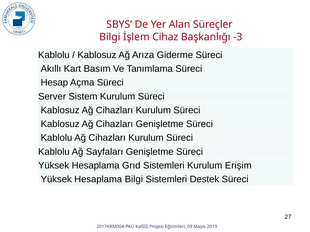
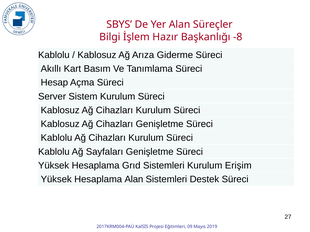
Cihaz: Cihaz -> Hazır (165, 37)
-3: -3 -> -8 (238, 37)
Hesaplama Bilgi: Bilgi -> Alan (134, 180)
